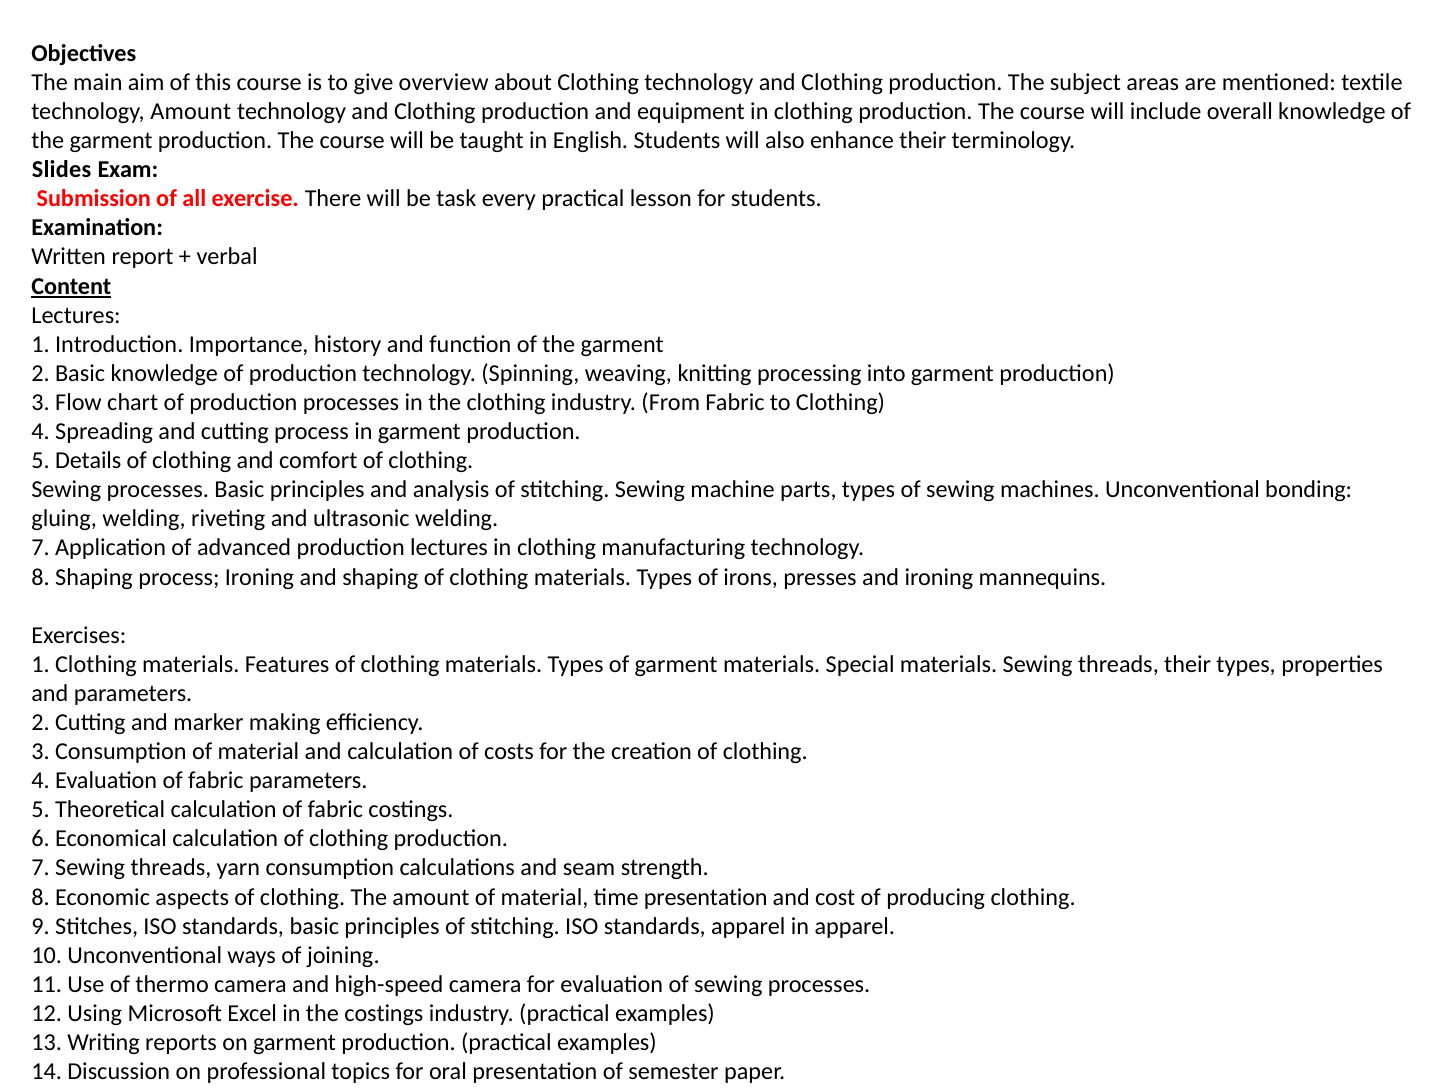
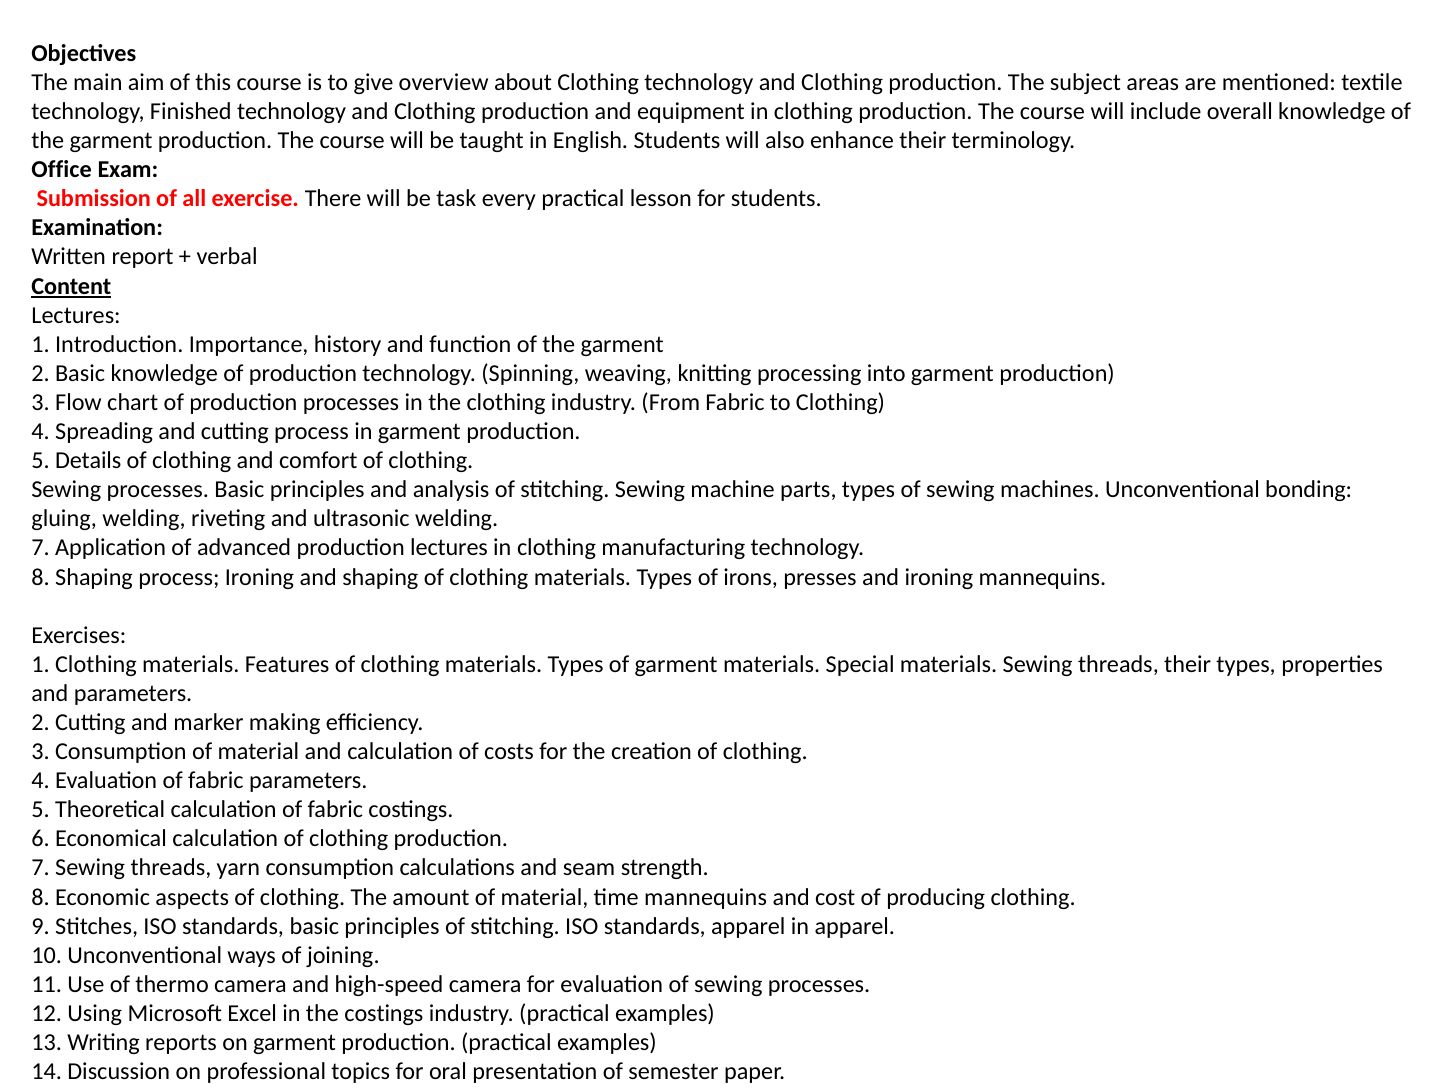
technology Amount: Amount -> Finished (191, 111)
Slides: Slides -> Office (62, 170)
time presentation: presentation -> mannequins (706, 897)
